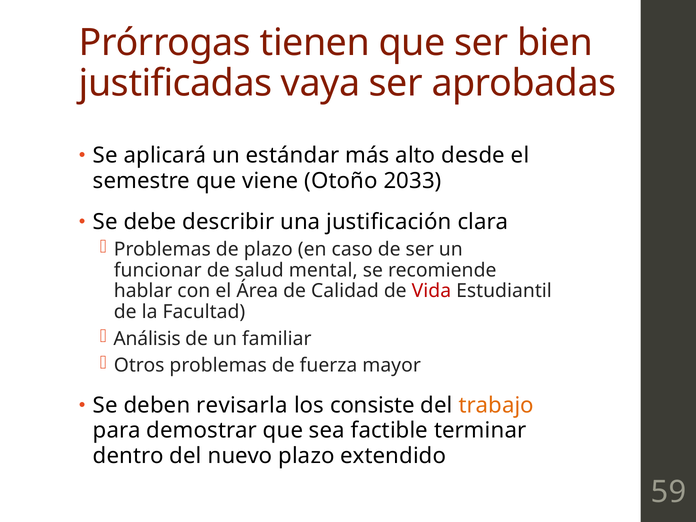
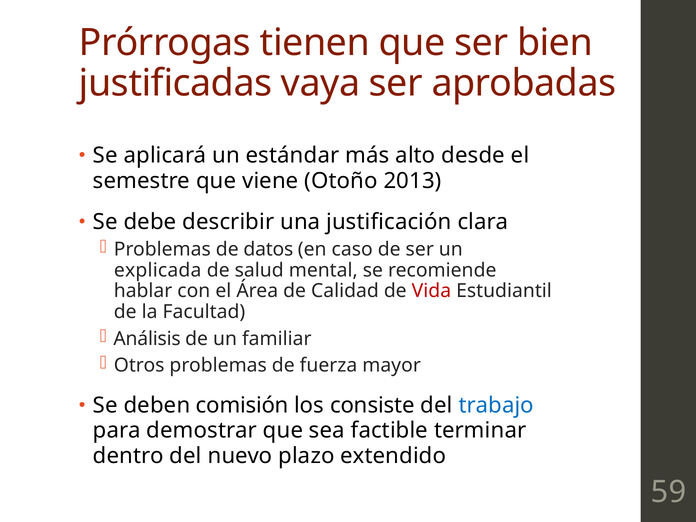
2033: 2033 -> 2013 (413, 181)
de plazo: plazo -> datos (268, 249)
funcionar: funcionar -> explicada (158, 270)
revisarla: revisarla -> comisión (242, 405)
trabajo colour: orange -> blue (496, 405)
